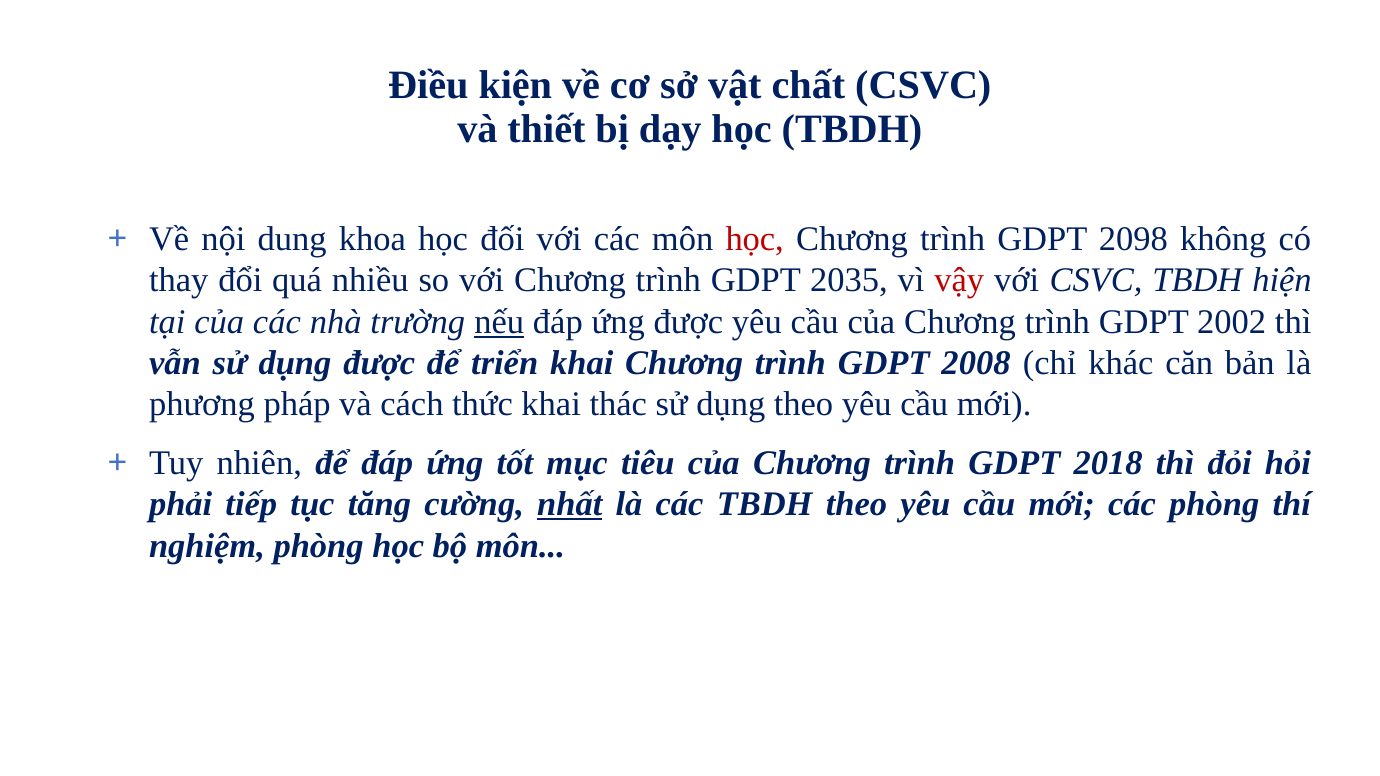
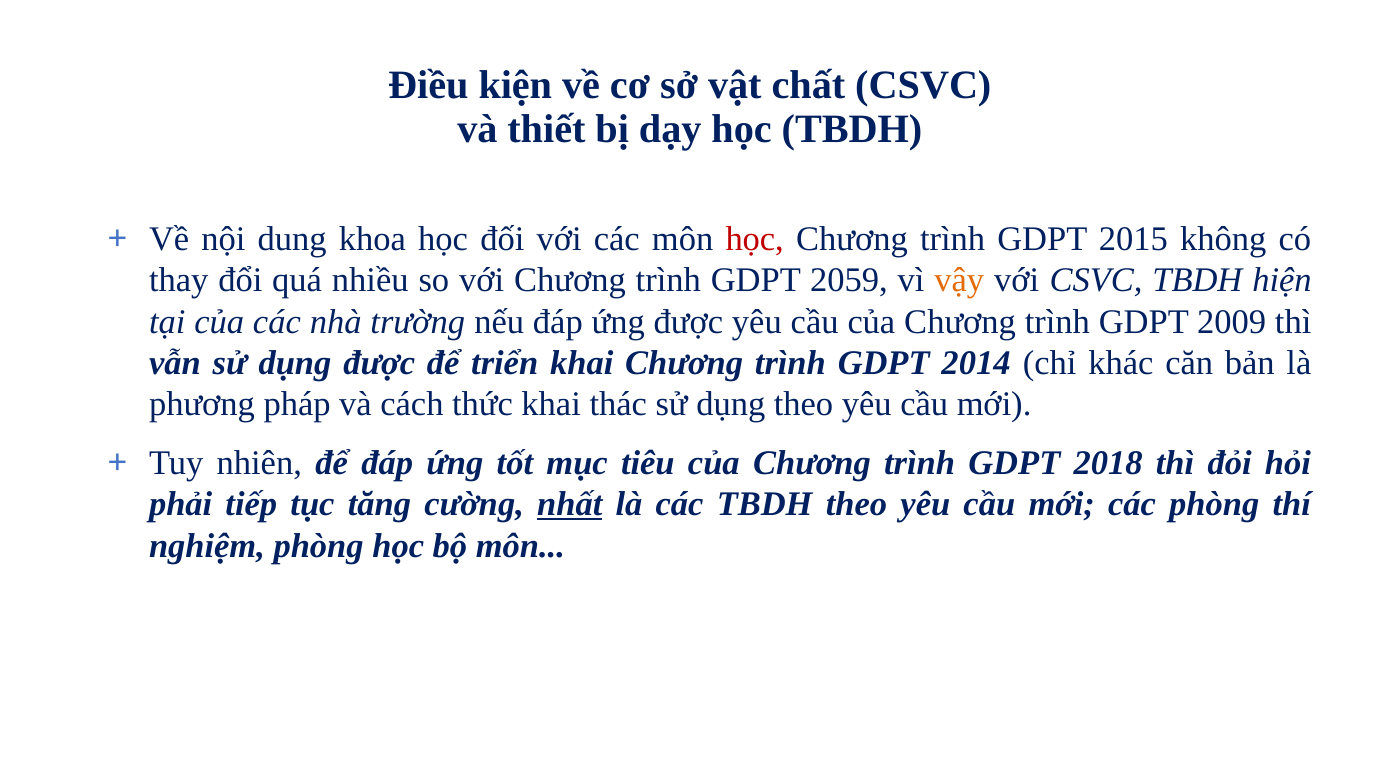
2098: 2098 -> 2015 (1133, 239)
2035: 2035 -> 2059 (849, 281)
vậy colour: red -> orange (959, 281)
nếu underline: present -> none (499, 322)
2002: 2002 -> 2009 (1232, 322)
2008: 2008 -> 2014 (976, 363)
